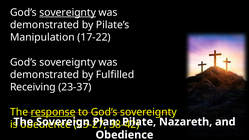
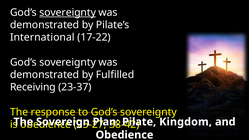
Manipulation: Manipulation -> International (42, 37)
response underline: present -> none (53, 112)
Nazareth: Nazareth -> Kingdom (186, 122)
